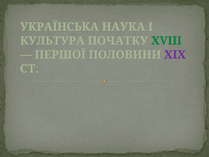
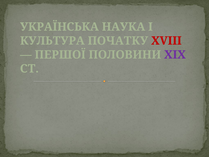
XVIII colour: green -> red (166, 41)
